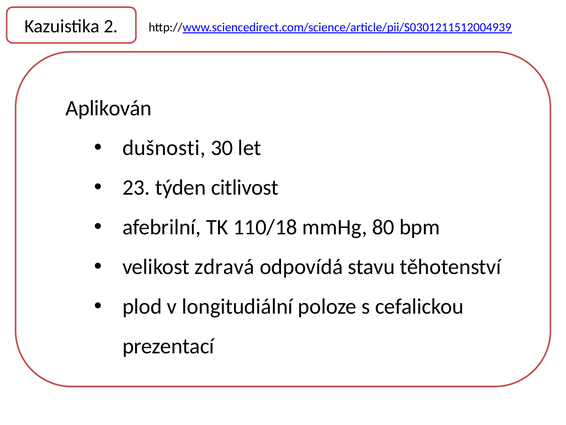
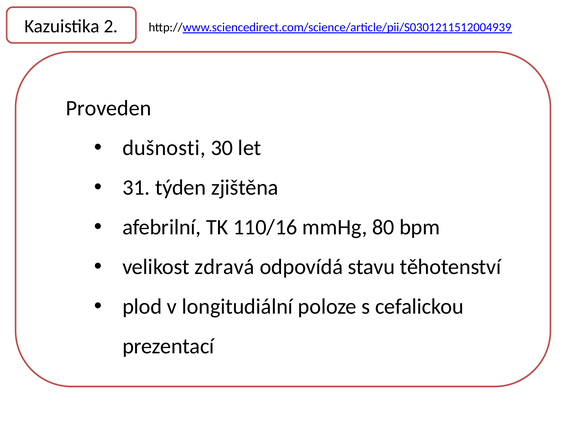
Aplikován: Aplikován -> Proveden (109, 108)
23: 23 -> 31 (136, 187)
citlivost: citlivost -> zjištěna (245, 187)
110/18: 110/18 -> 110/16 (265, 227)
